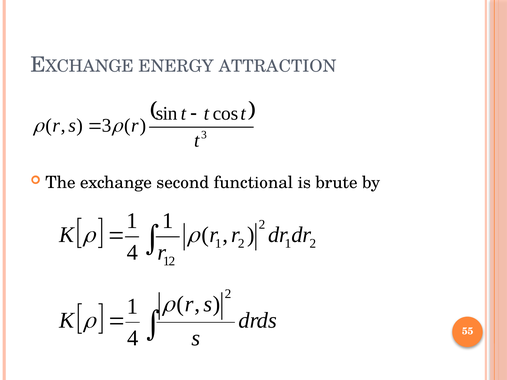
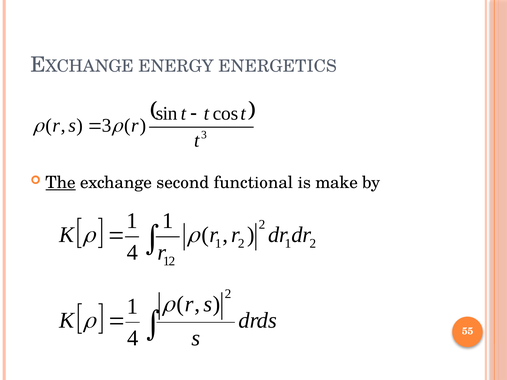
ATTRACTION: ATTRACTION -> ENERGETICS (278, 66)
The underline: none -> present (61, 183)
brute: brute -> make (337, 183)
